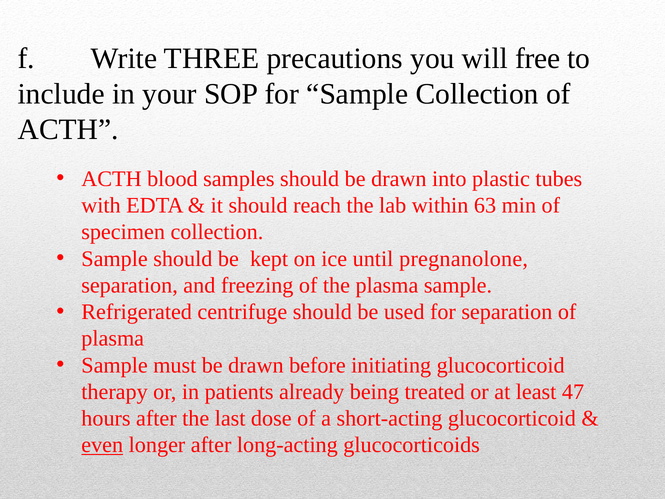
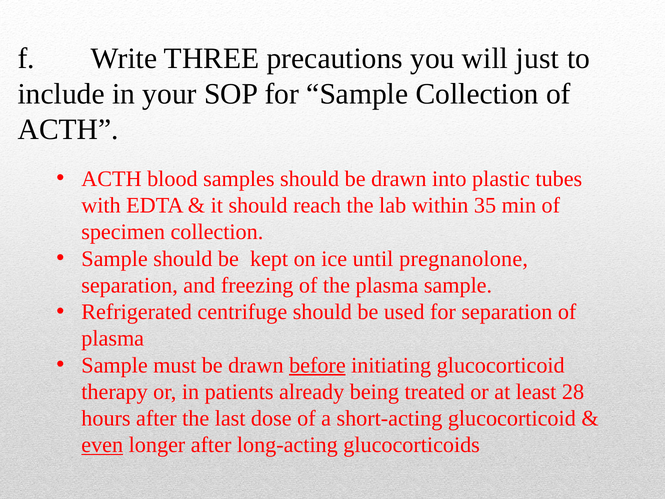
free: free -> just (537, 59)
63: 63 -> 35 (485, 205)
before underline: none -> present (317, 365)
47: 47 -> 28 (573, 392)
